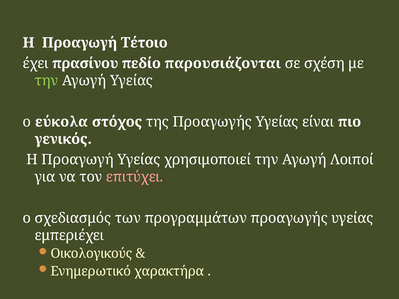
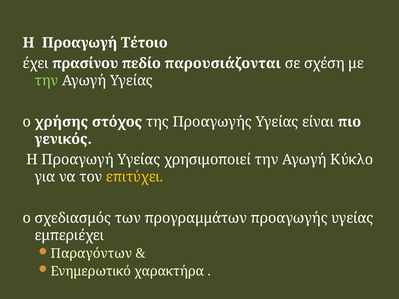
εύκολα: εύκολα -> χρήσης (61, 122)
Λοιποί: Λοιποί -> Κύκλο (352, 160)
επιτύχει colour: pink -> yellow (135, 177)
Οικολογικούς: Οικολογικούς -> Παραγόντων (91, 254)
